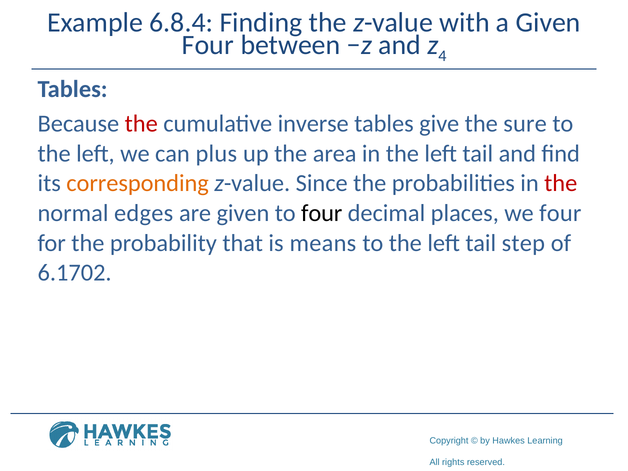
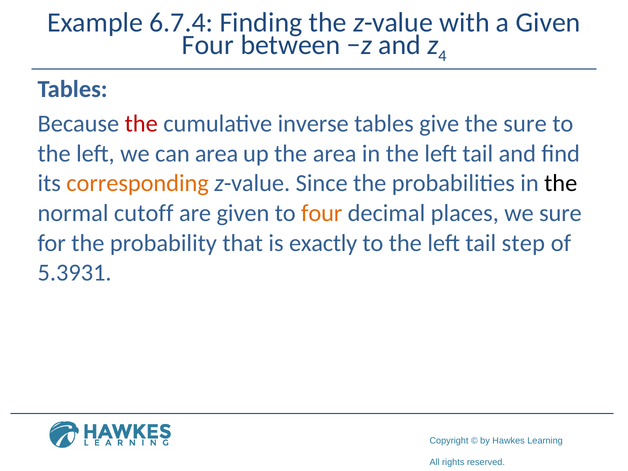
6.8.4: 6.8.4 -> 6.7.4 (181, 23)
can plus: plus -> area (217, 154)
the colour: red -> black (561, 183)
edges: edges -> cutoff (144, 213)
four colour: black -> orange (322, 213)
we four: four -> sure (560, 213)
means: means -> exactly (323, 243)
6.1702: 6.1702 -> 5.3931 (75, 273)
